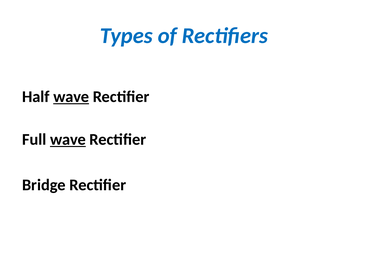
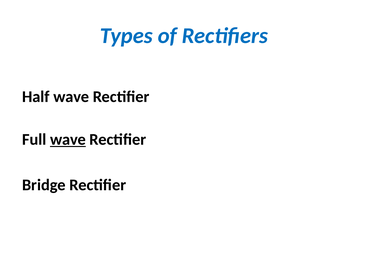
wave underline: present -> none (71, 97)
